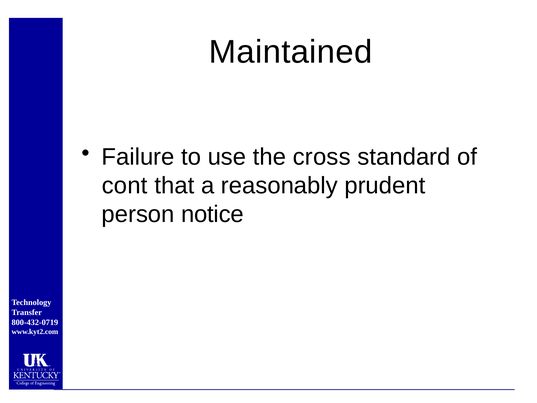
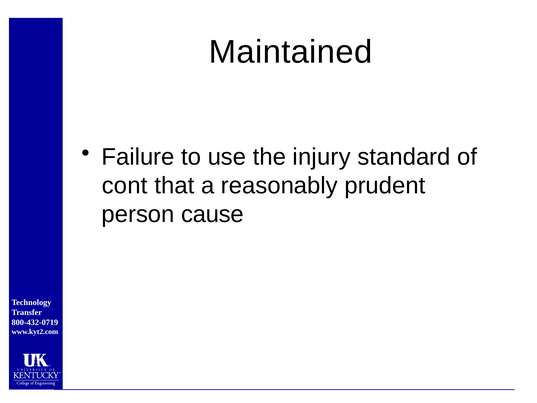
cross: cross -> injury (322, 157)
notice: notice -> cause (212, 214)
